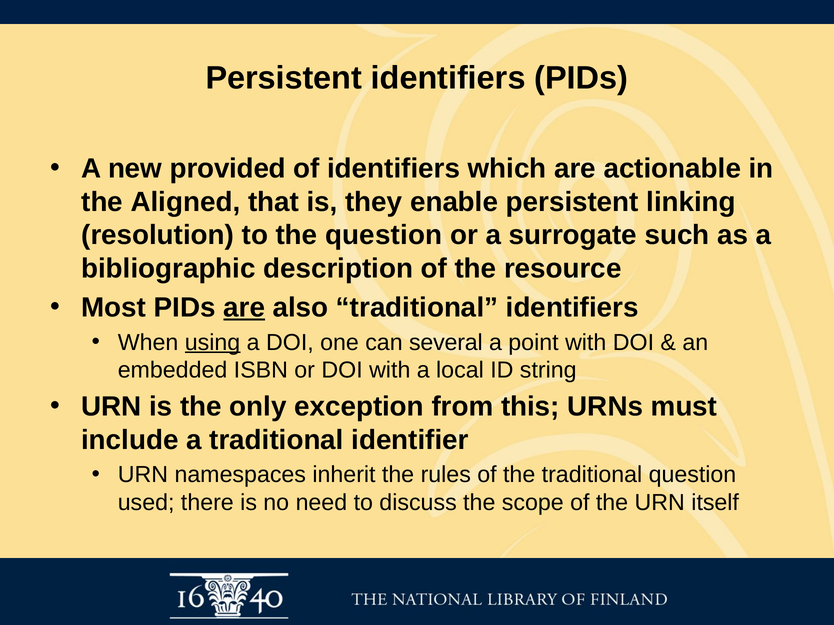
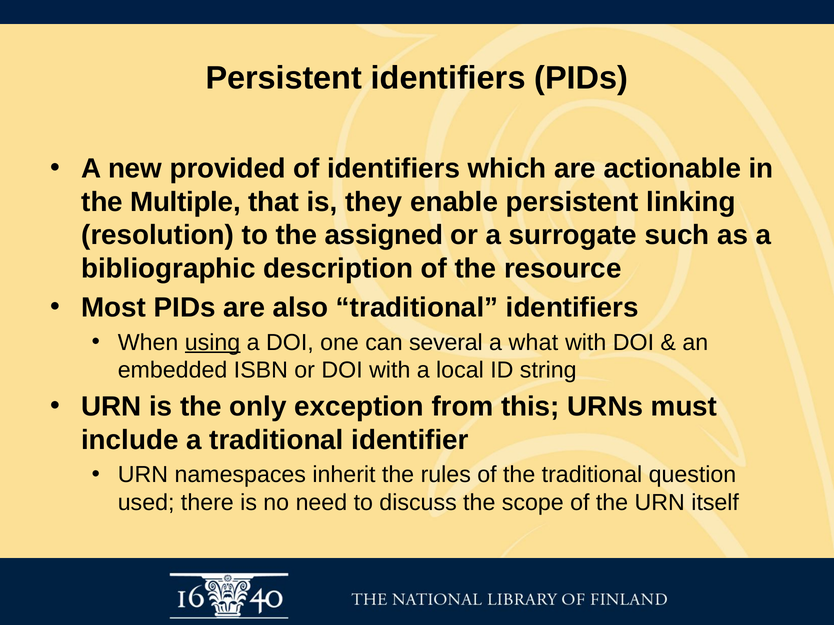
Aligned: Aligned -> Multiple (186, 202)
the question: question -> assigned (384, 235)
are underline: present -> none (244, 308)
point: point -> what (533, 343)
